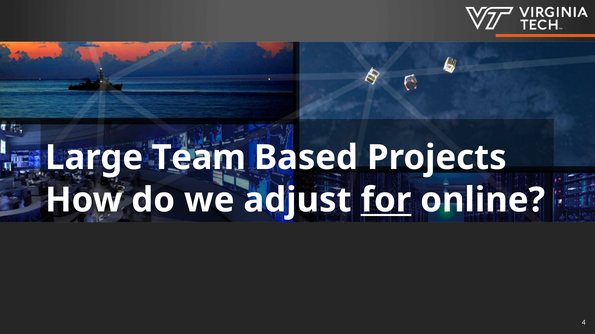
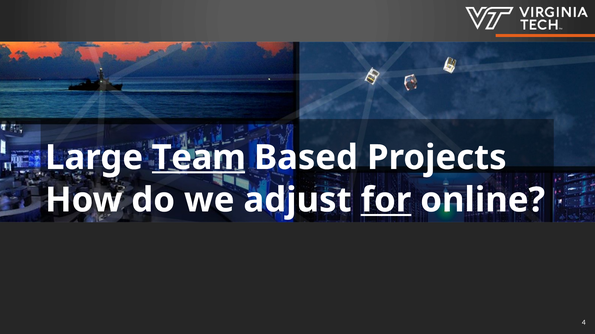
Team underline: none -> present (199, 158)
